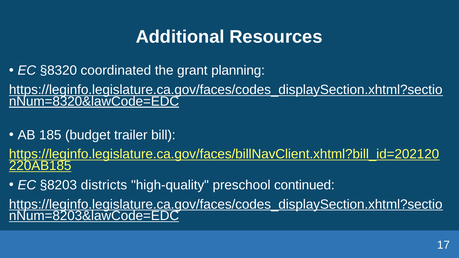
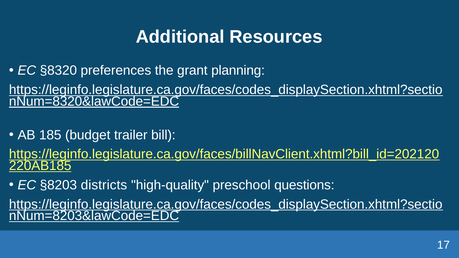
coordinated: coordinated -> preferences (116, 71)
continued: continued -> questions (304, 185)
